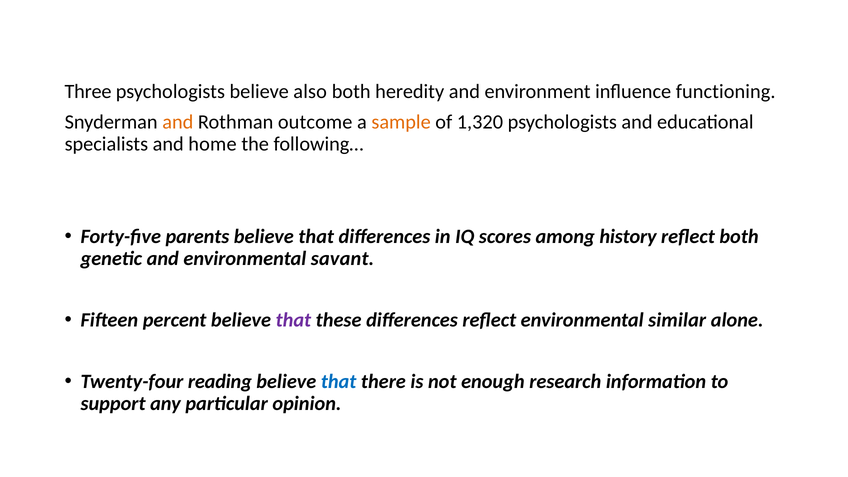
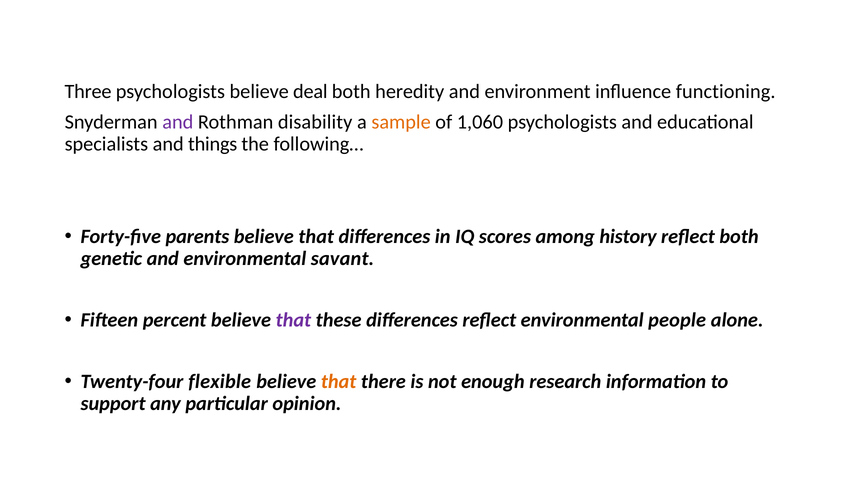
also: also -> deal (310, 91)
and colour: orange -> purple (178, 122)
outcome: outcome -> disability (315, 122)
1,320: 1,320 -> 1,060 (480, 122)
home: home -> things (213, 144)
similar: similar -> people (677, 320)
reading: reading -> flexible (220, 381)
that colour: blue -> orange (339, 381)
